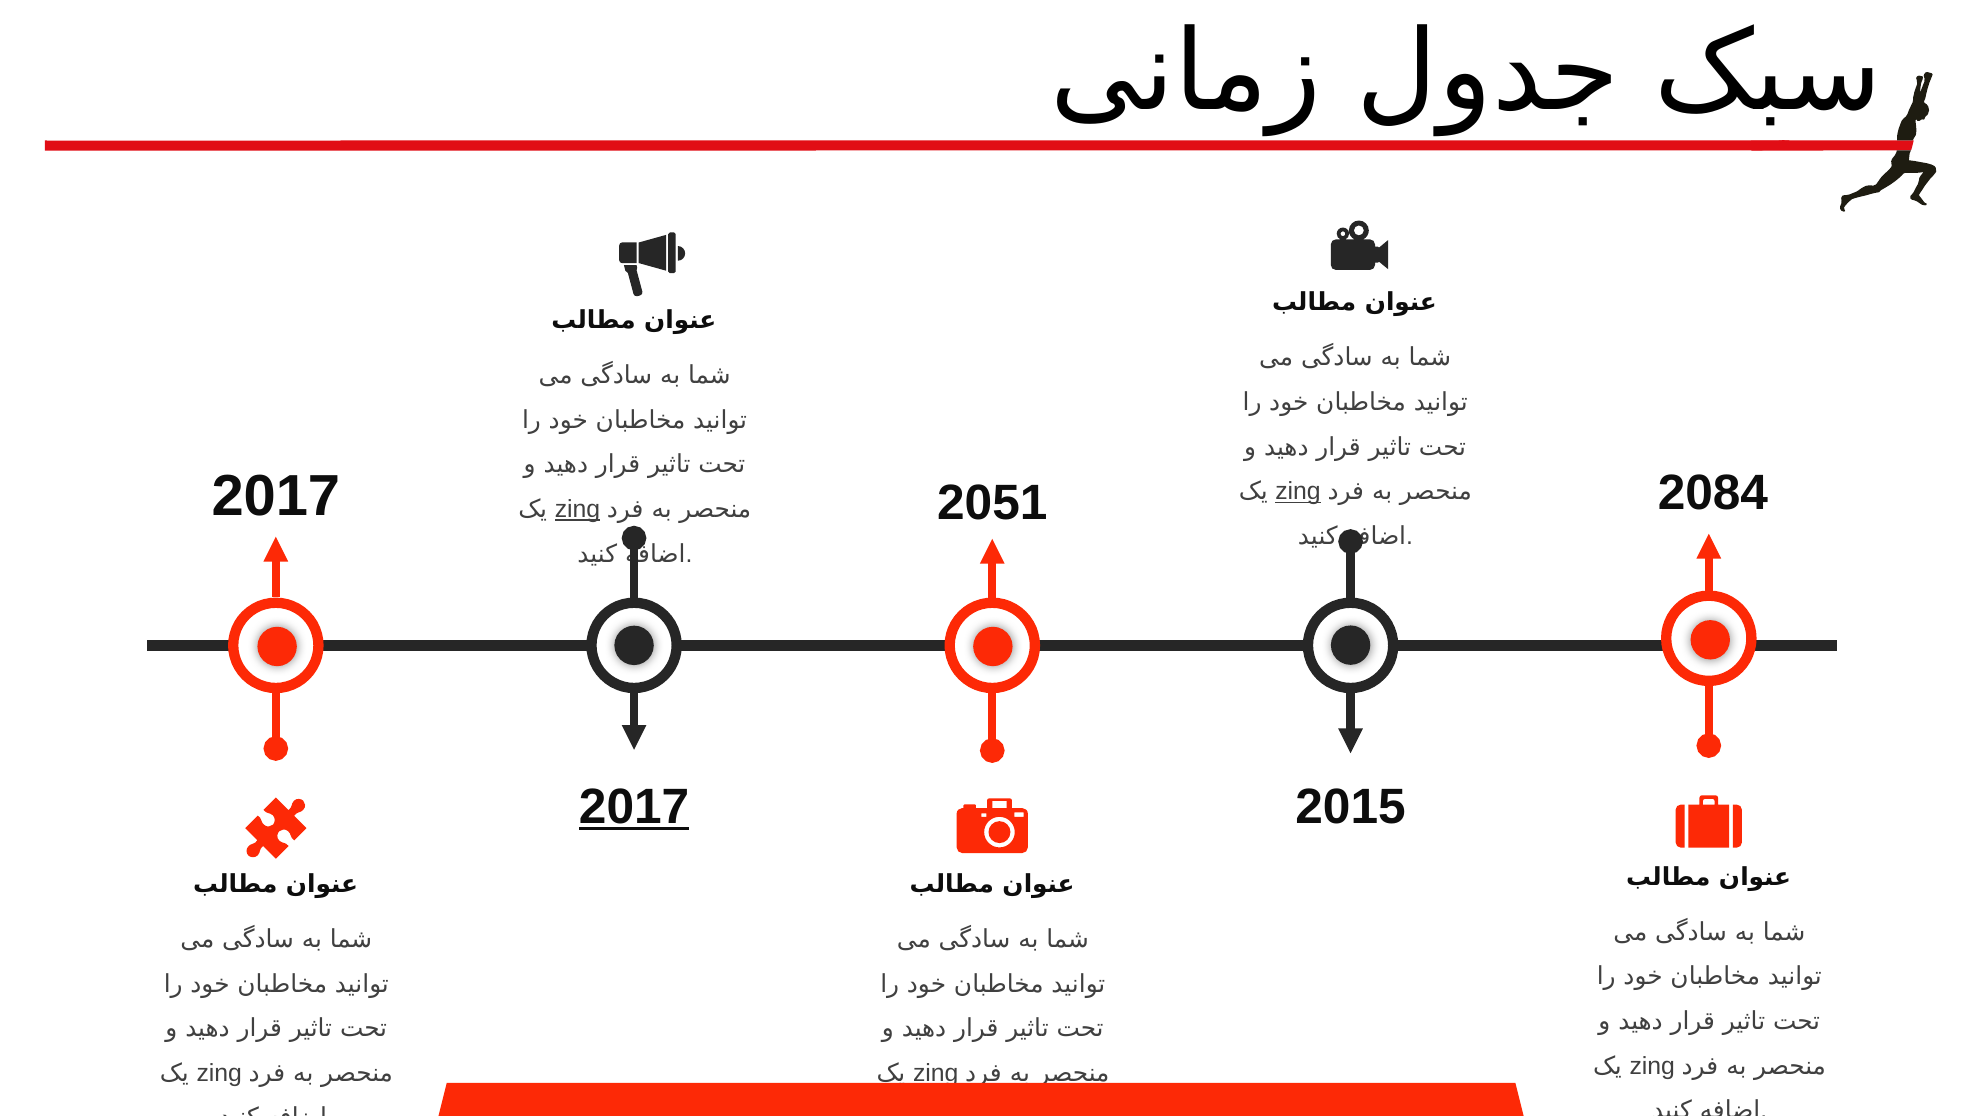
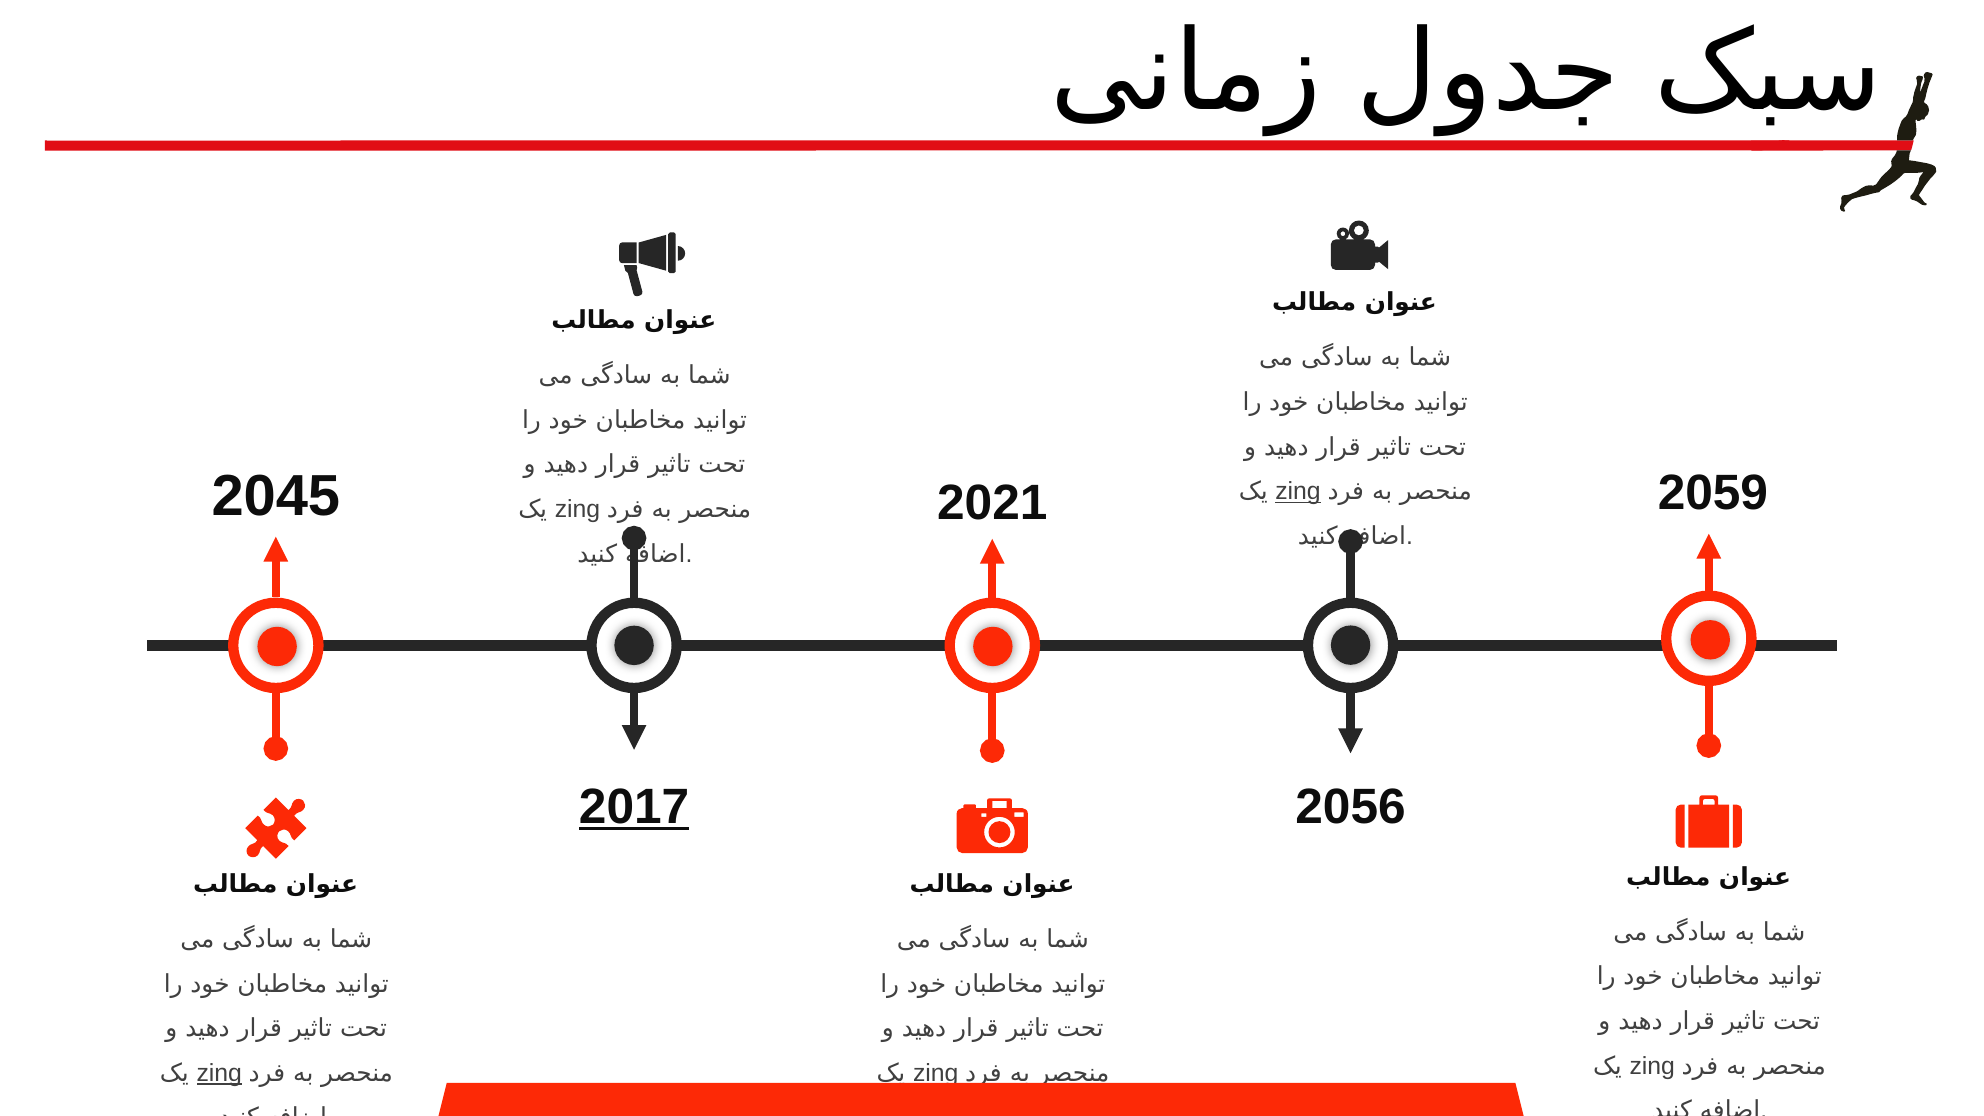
2017: 2017 -> 2045 (276, 496)
2084: 2084 -> 2059 (1713, 493)
2051: 2051 -> 2021 (992, 503)
zing underline: present -> none (577, 509)
2015: 2015 -> 2056 (1351, 807)
zing underline: none -> present (219, 1073)
